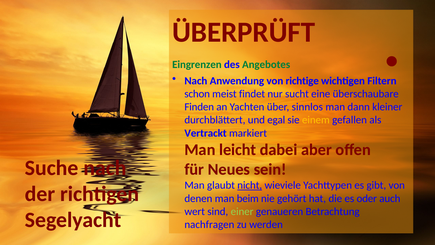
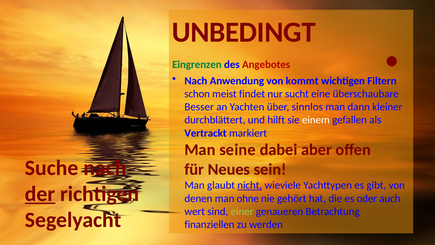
ÜBERPRÜFT: ÜBERPRÜFT -> UNBEDINGT (244, 32)
Angebotes colour: green -> red (266, 64)
richtige: richtige -> kommt (302, 81)
Finden: Finden -> Besser (199, 107)
egal: egal -> hilft (276, 120)
einem colour: yellow -> white (316, 120)
leicht: leicht -> seine (237, 150)
der underline: none -> present (40, 194)
beim: beim -> ohne (248, 198)
nachfragen: nachfragen -> finanziellen (209, 224)
